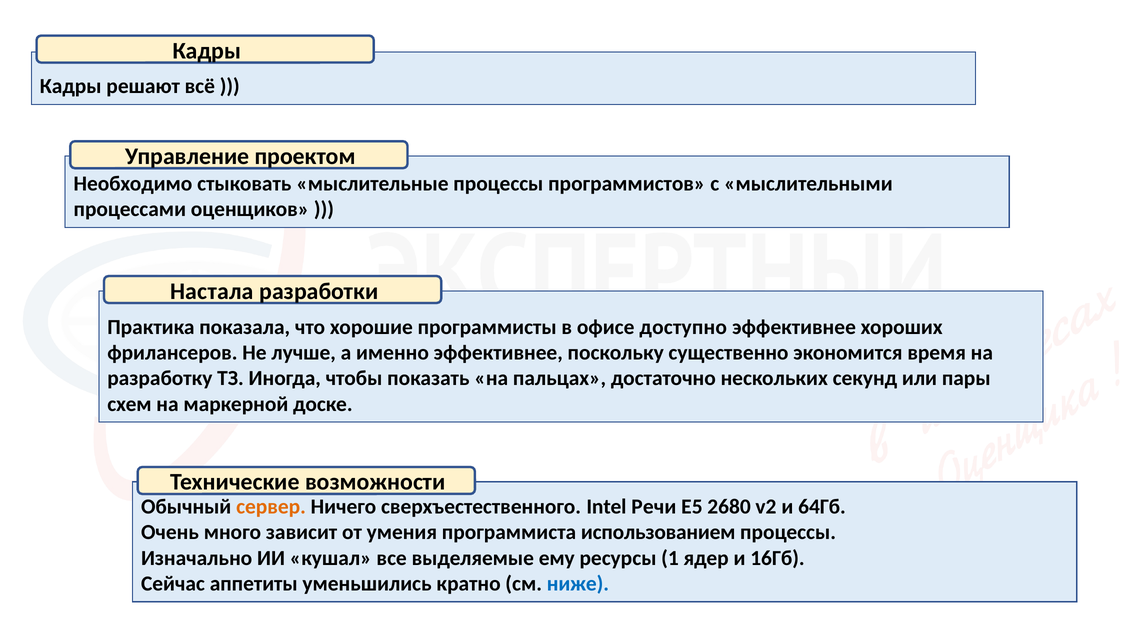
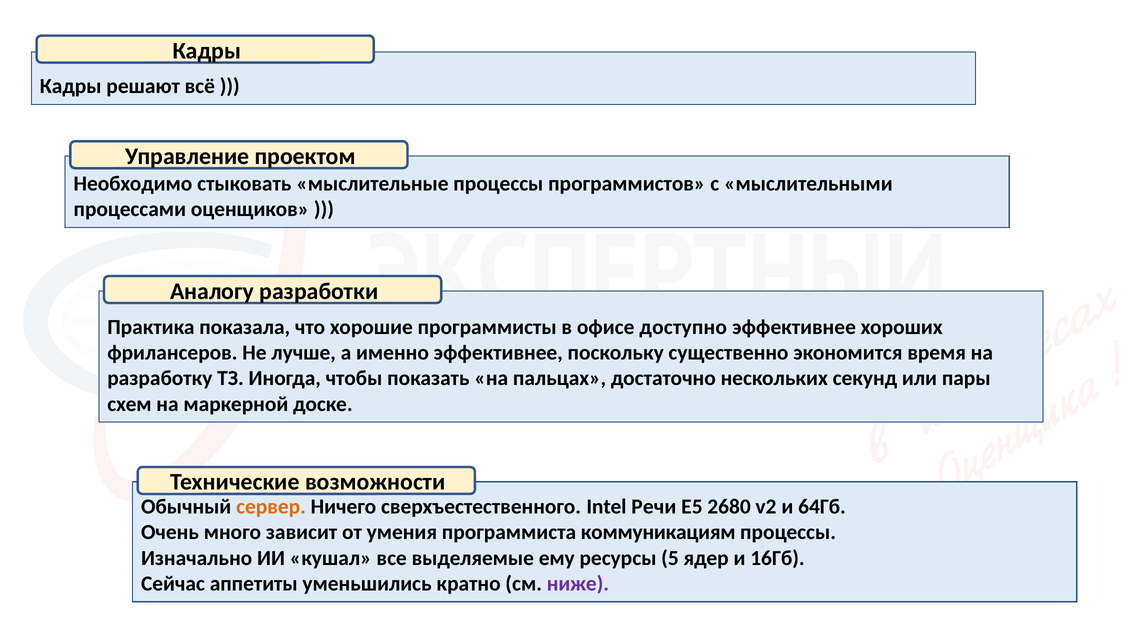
Настала: Настала -> Аналогу (212, 291)
использованием: использованием -> коммуникациям (658, 533)
1: 1 -> 5 (670, 558)
ниже colour: blue -> purple (578, 584)
